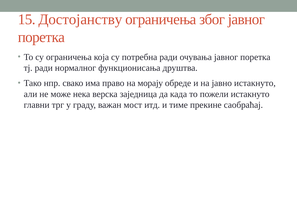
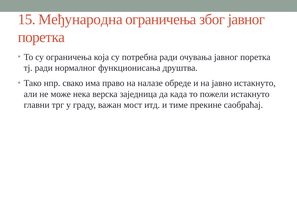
Достојанству: Достојанству -> Међународна (80, 19)
морају: морају -> налазе (150, 83)
